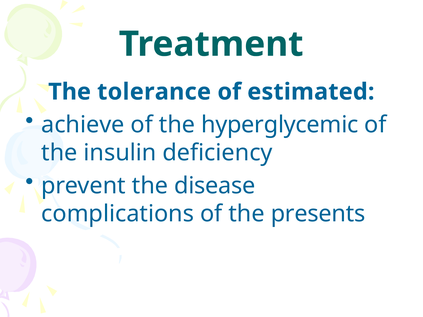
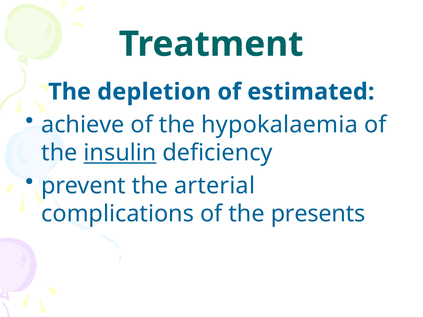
tolerance: tolerance -> depletion (154, 92)
hyperglycemic: hyperglycemic -> hypokalaemia (280, 125)
insulin underline: none -> present (120, 153)
disease: disease -> arterial (215, 186)
